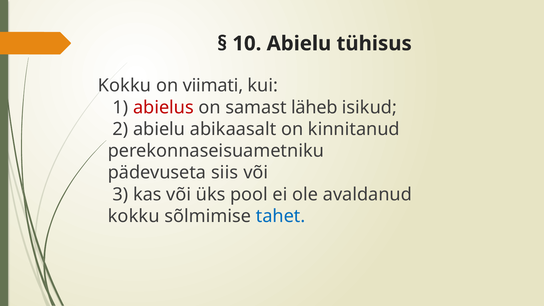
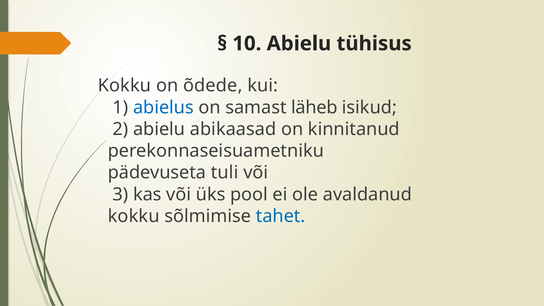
viimati: viimati -> õdede (213, 86)
abielus colour: red -> blue (163, 107)
abikaasalt: abikaasalt -> abikaasad (233, 129)
siis: siis -> tuli (225, 173)
